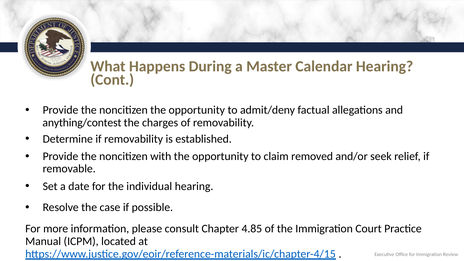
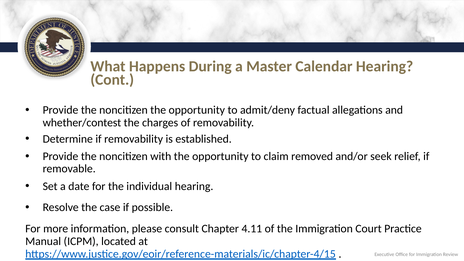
anything/contest: anything/contest -> whether/contest (82, 123)
4.85: 4.85 -> 4.11 (252, 229)
